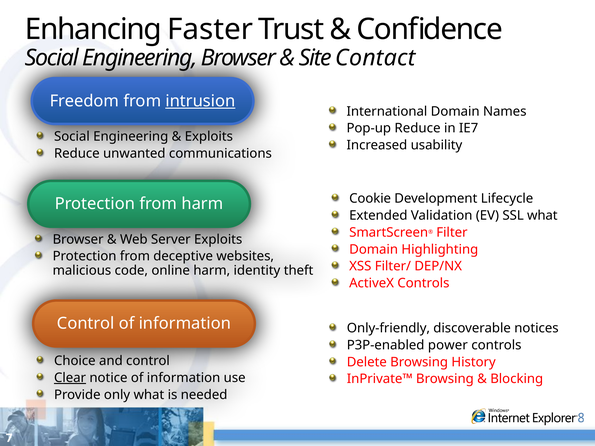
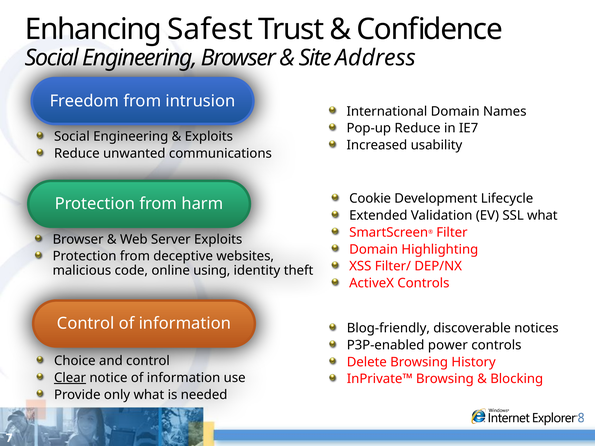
Faster: Faster -> Safest (210, 29)
Contact: Contact -> Address (376, 58)
intrusion underline: present -> none (200, 101)
online harm: harm -> using (212, 271)
Only-friendly: Only-friendly -> Blog-friendly (388, 328)
